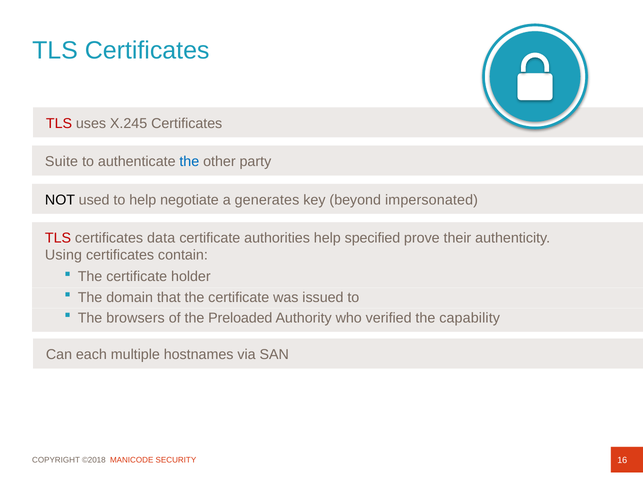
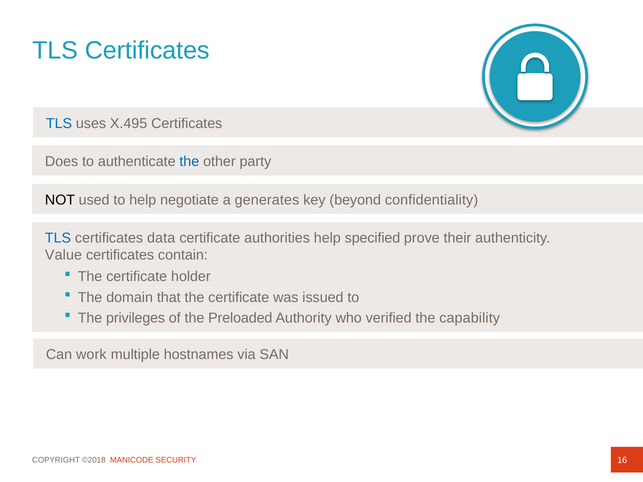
TLS colour: red -> blue (59, 123)
X.245: X.245 -> X.495 (129, 123)
Suite: Suite -> Does (62, 162)
impersonated: impersonated -> confidentiality (432, 200)
TLS colour: red -> blue (58, 238)
Using: Using -> Value (64, 255)
browsers: browsers -> privileges (136, 318)
each: each -> work (91, 355)
